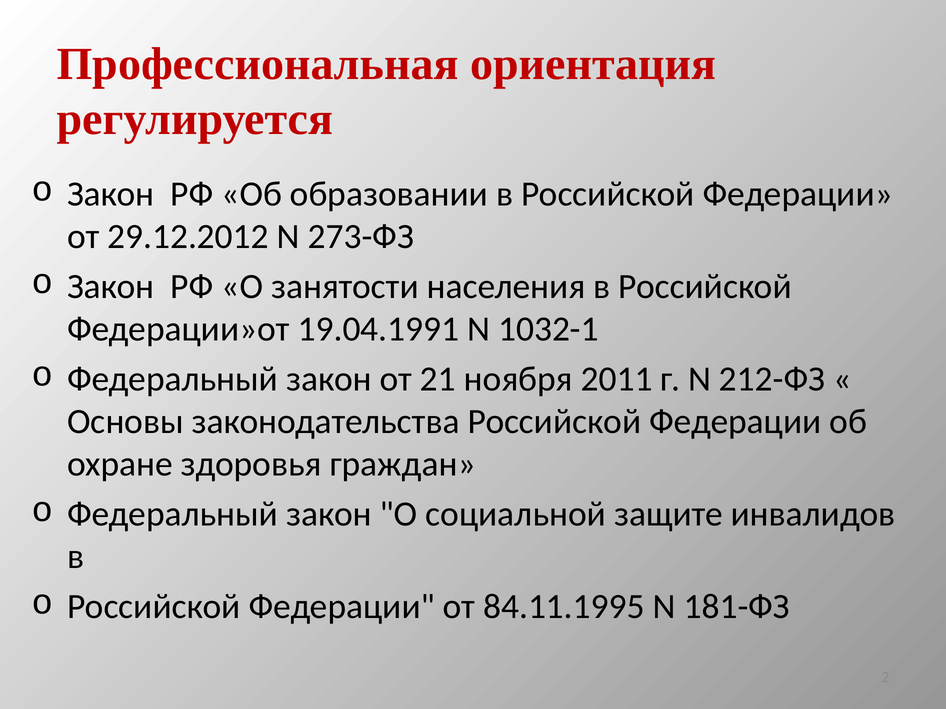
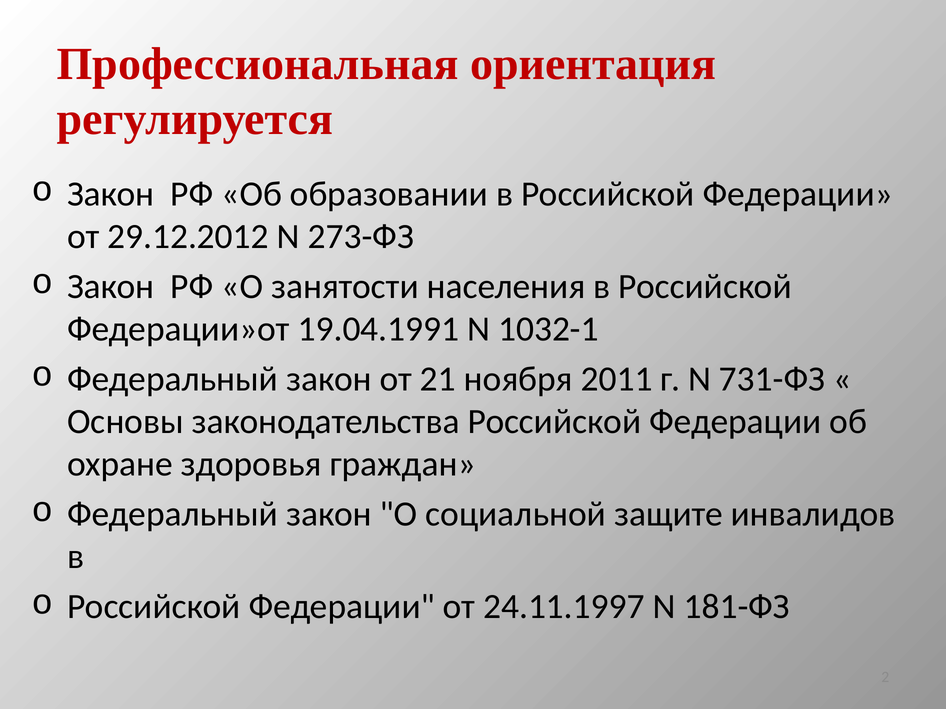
212-ФЗ: 212-ФЗ -> 731-ФЗ (772, 379)
84.11.1995: 84.11.1995 -> 24.11.1997 (564, 607)
